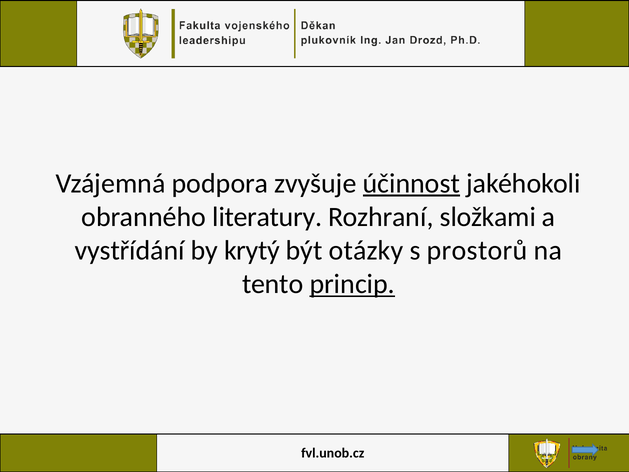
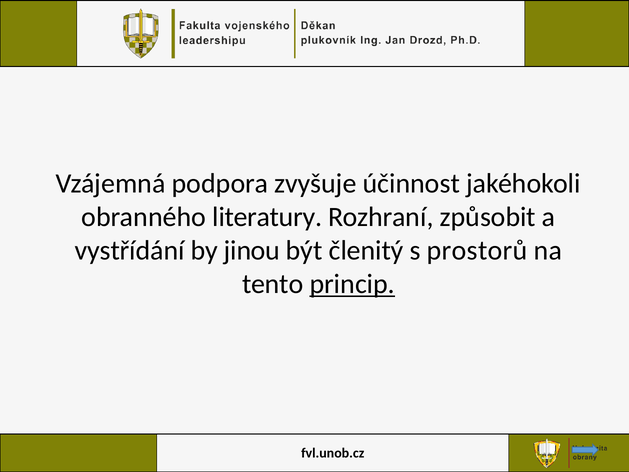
účinnost underline: present -> none (411, 183)
složkami: složkami -> způsobit (488, 217)
krytý: krytý -> jinou (252, 251)
otázky: otázky -> členitý (366, 251)
